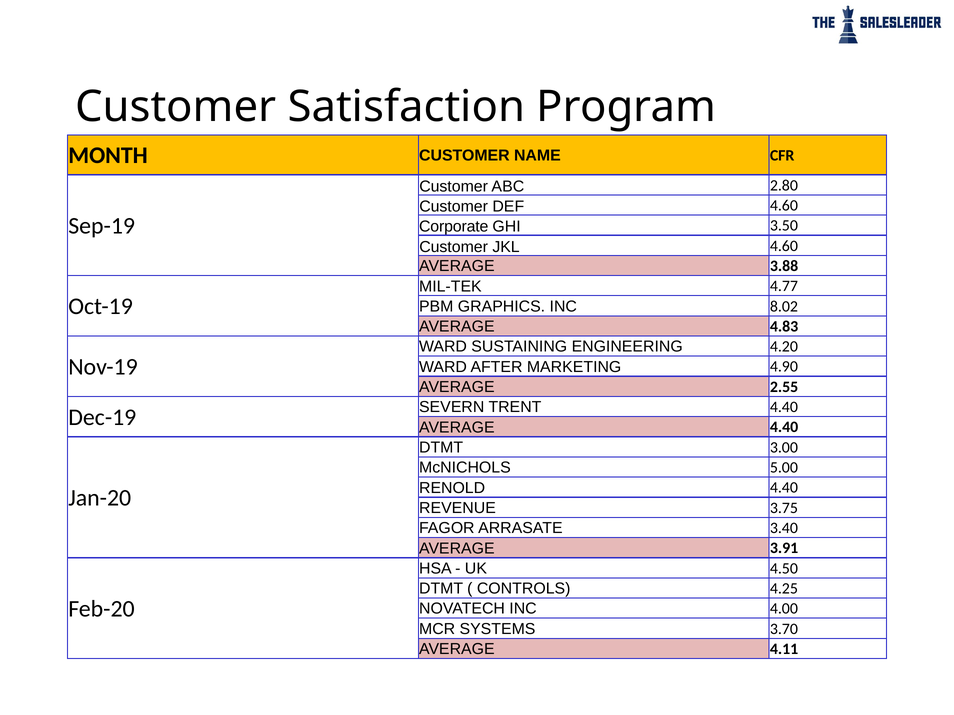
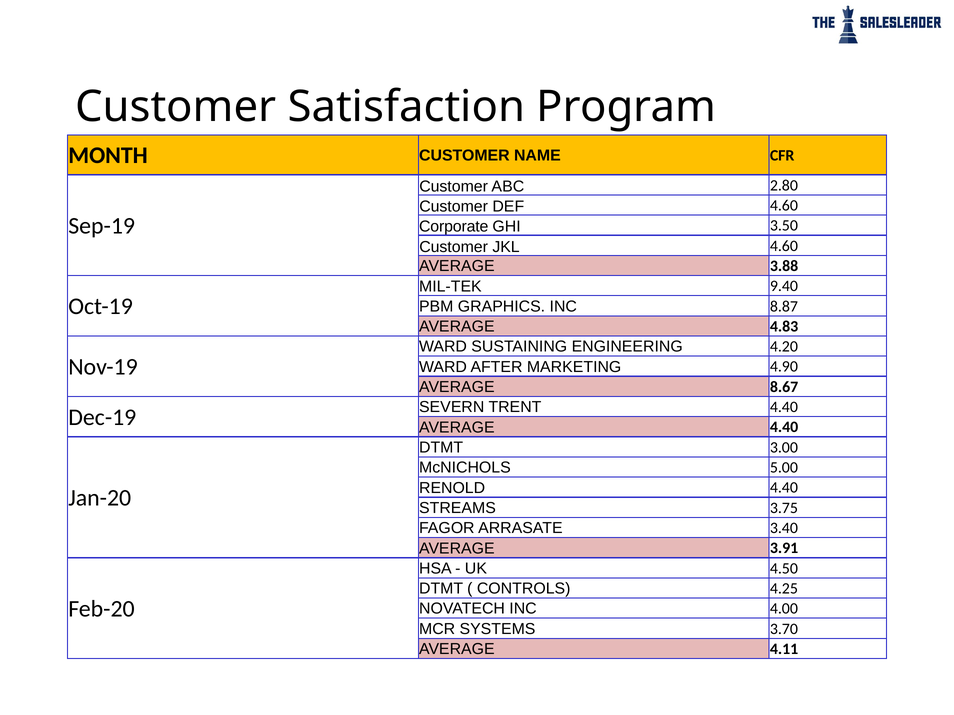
4.77: 4.77 -> 9.40 (784, 286)
8.02: 8.02 -> 8.87 (784, 306)
2.55: 2.55 -> 8.67 (784, 387)
REVENUE: REVENUE -> STREAMS (457, 508)
